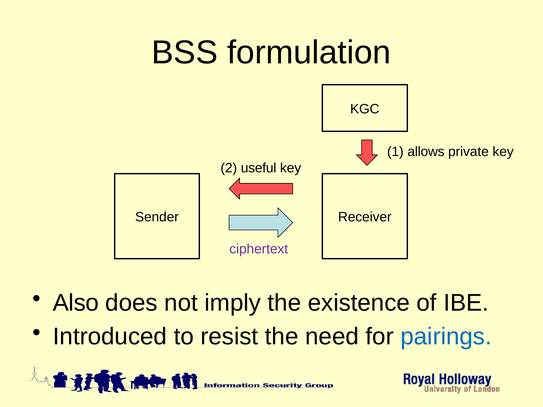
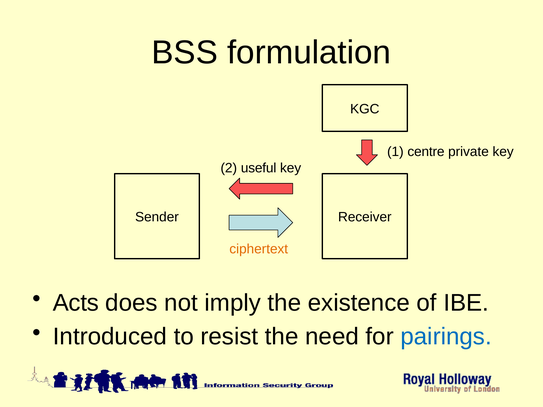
allows: allows -> centre (426, 152)
ciphertext colour: purple -> orange (259, 249)
Also: Also -> Acts (76, 303)
